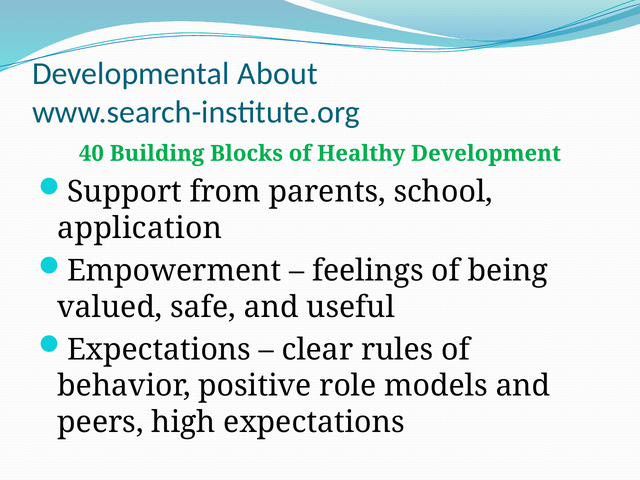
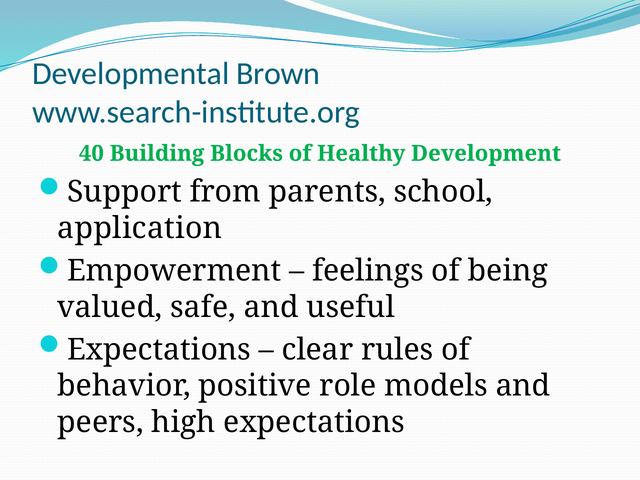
About: About -> Brown (278, 74)
